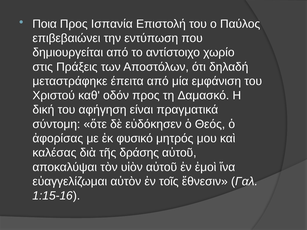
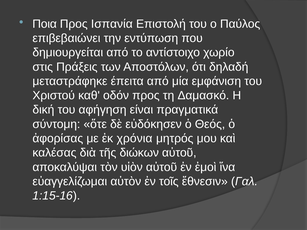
φυσικό: φυσικό -> χρόνια (135, 139)
δράσης: δράσης -> διώκων (139, 153)
